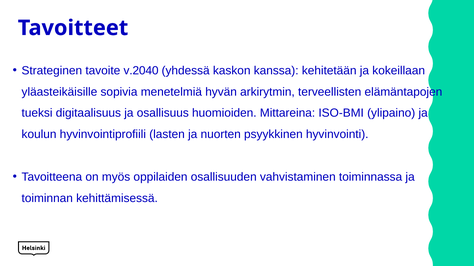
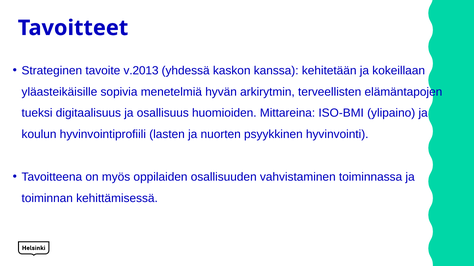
v.2040: v.2040 -> v.2013 (141, 71)
